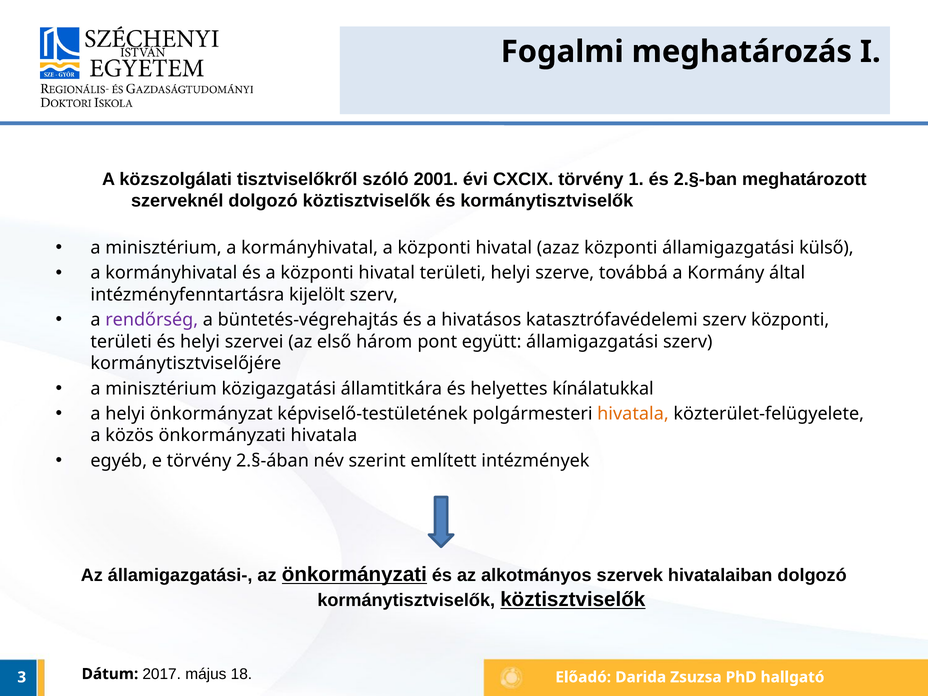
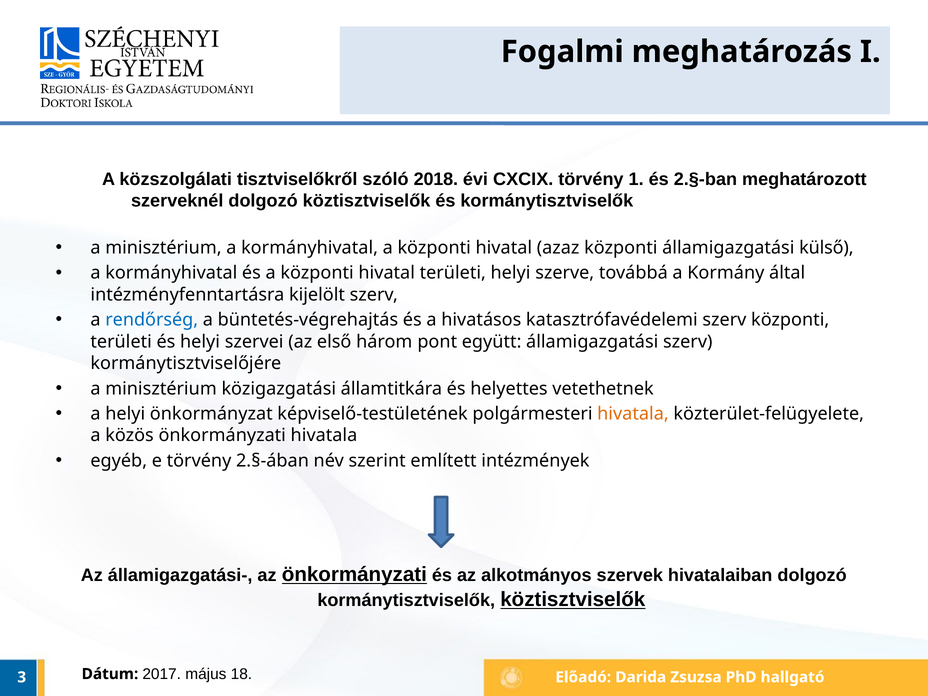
2001: 2001 -> 2018 (436, 179)
rendőrség colour: purple -> blue (152, 320)
kínálatukkal: kínálatukkal -> vetethetnek (603, 389)
